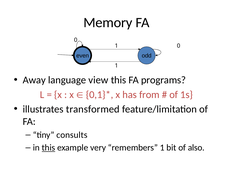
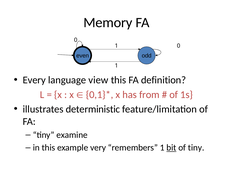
Away: Away -> Every (34, 80)
programs: programs -> definition (164, 80)
transformed: transformed -> deterministic (93, 109)
consults: consults -> examine (72, 135)
this underline: present -> none (48, 147)
bit underline: none -> present (171, 147)
of also: also -> tiny (196, 147)
